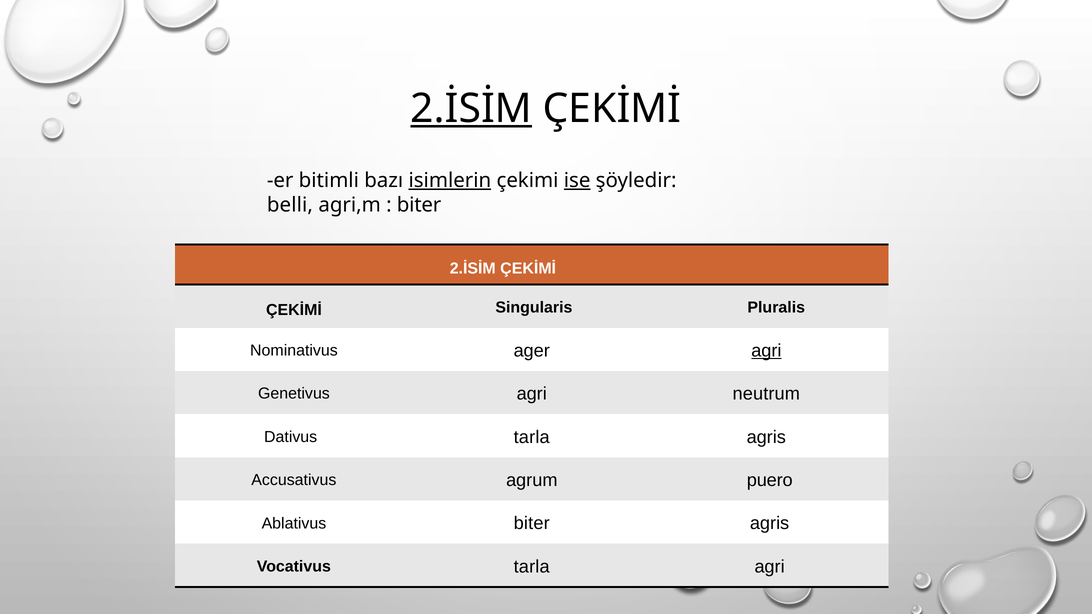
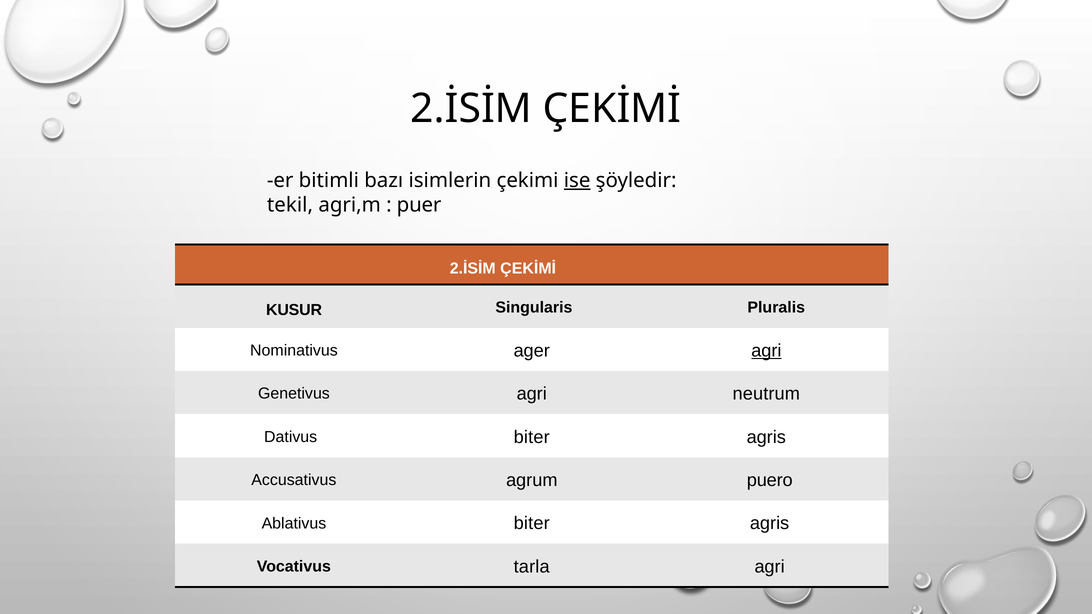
2.İSİM underline: present -> none (471, 109)
isimlerin underline: present -> none (450, 180)
belli: belli -> tekil (290, 205)
biter: biter -> puer (419, 205)
ÇEKİMİ: ÇEKİMİ -> KUSUR (294, 310)
Dativus tarla: tarla -> biter (532, 437)
